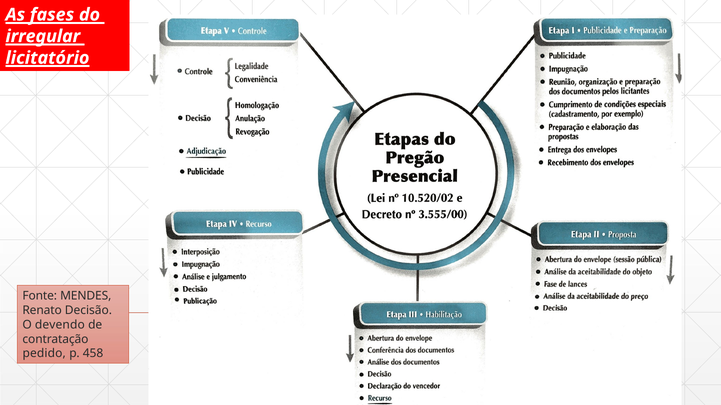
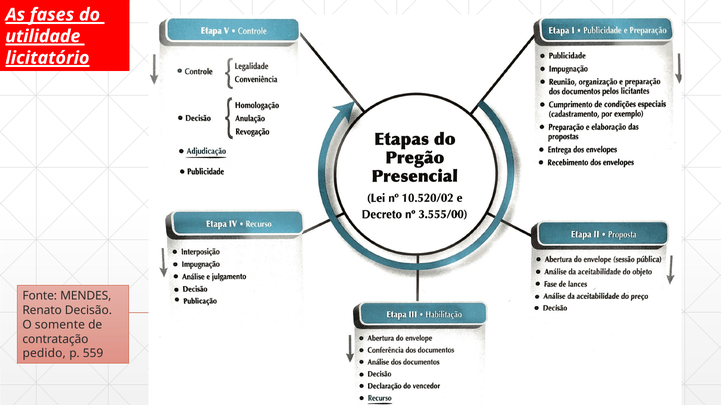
irregular: irregular -> utilidade (43, 36)
devendo: devendo -> somente (60, 325)
458: 458 -> 559 (93, 354)
